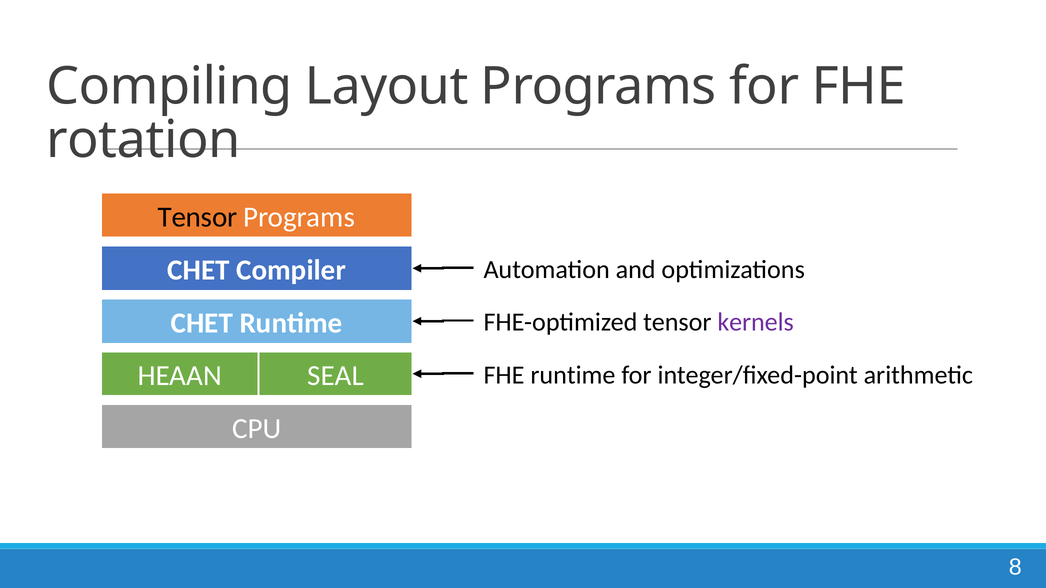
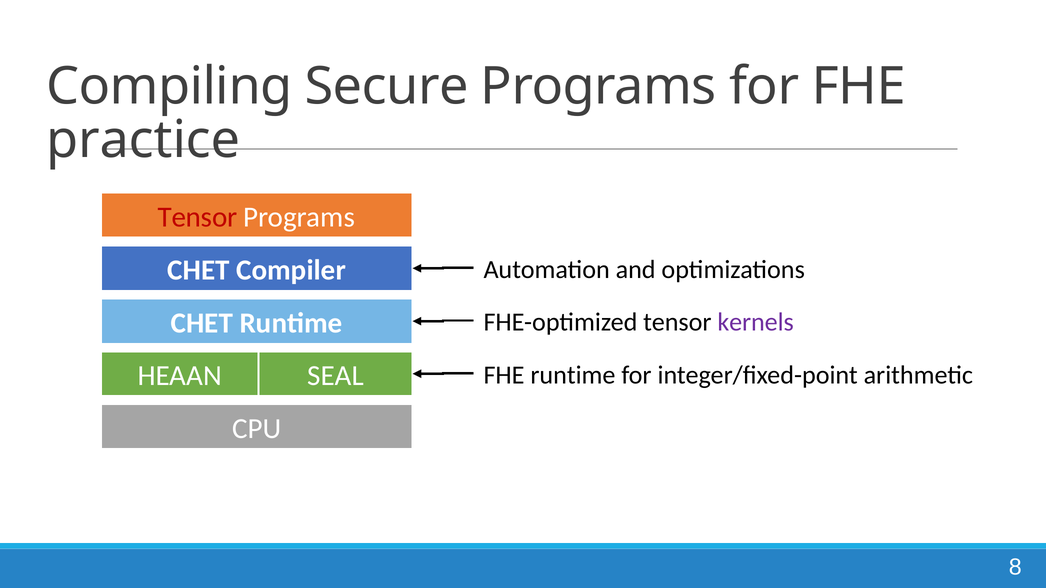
Layout: Layout -> Secure (387, 87)
rotation: rotation -> practice (143, 140)
Tensor colour: black -> red (198, 217)
